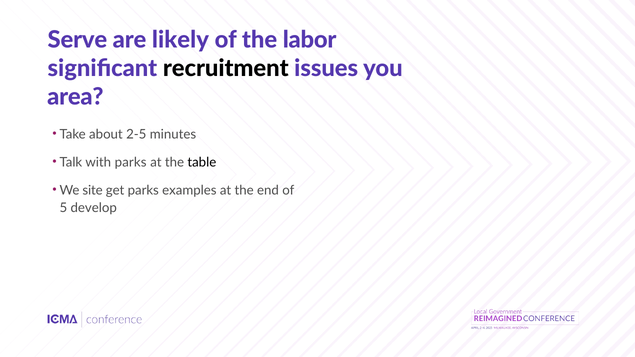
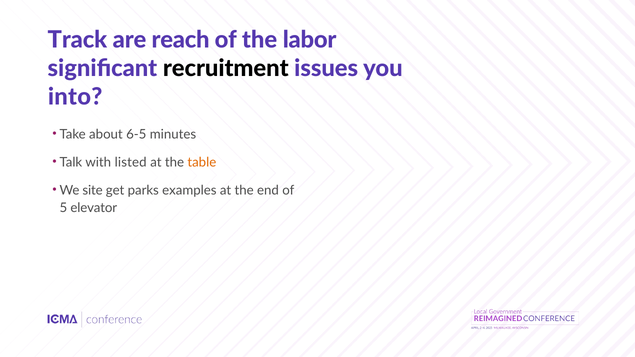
Serve: Serve -> Track (77, 40)
likely: likely -> reach (181, 40)
area: area -> into (75, 97)
2-5: 2-5 -> 6-5 (136, 134)
with parks: parks -> listed (131, 162)
table colour: black -> orange (202, 162)
develop: develop -> elevator (94, 208)
